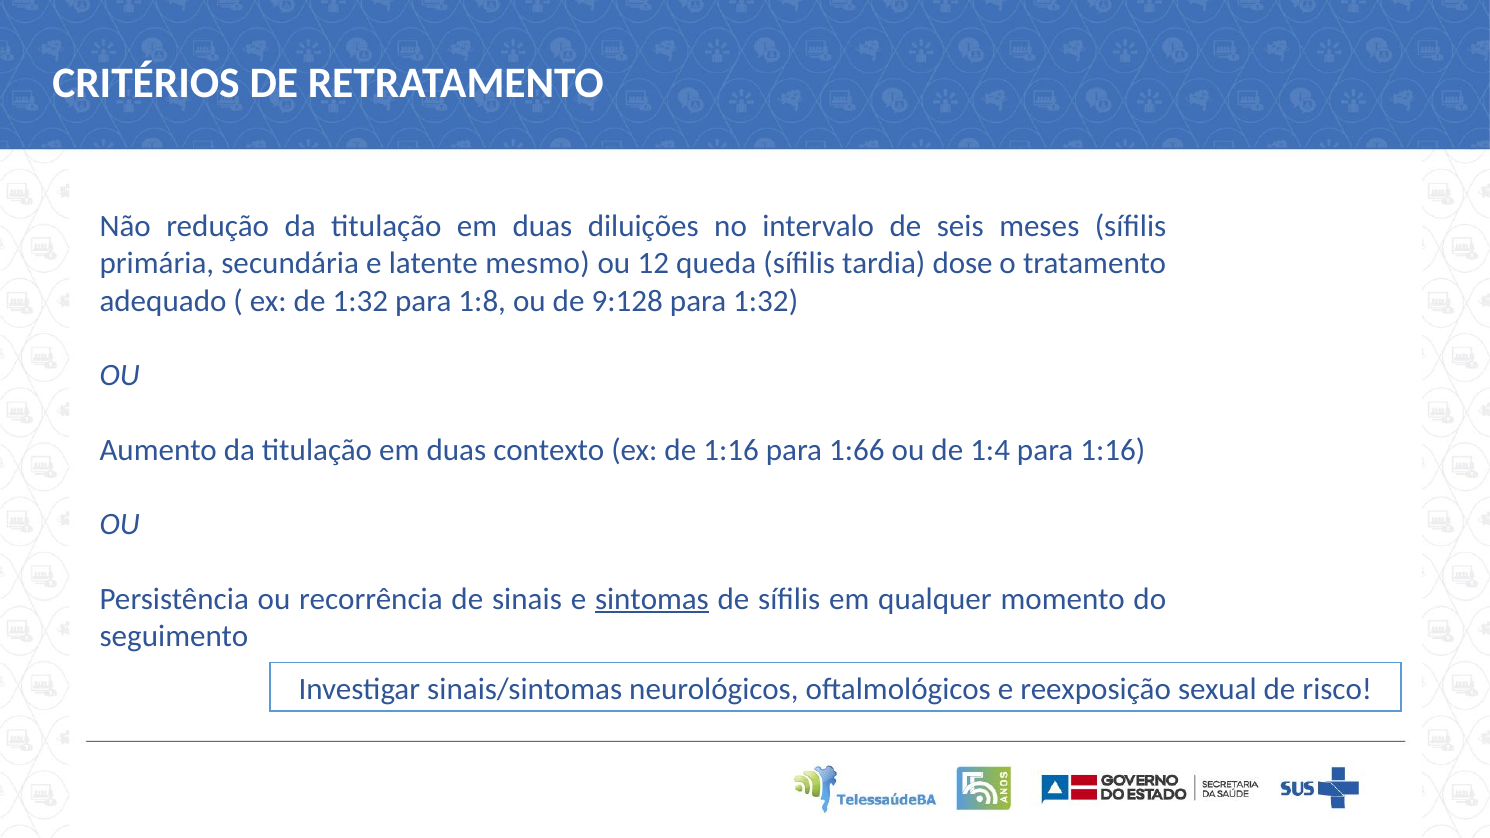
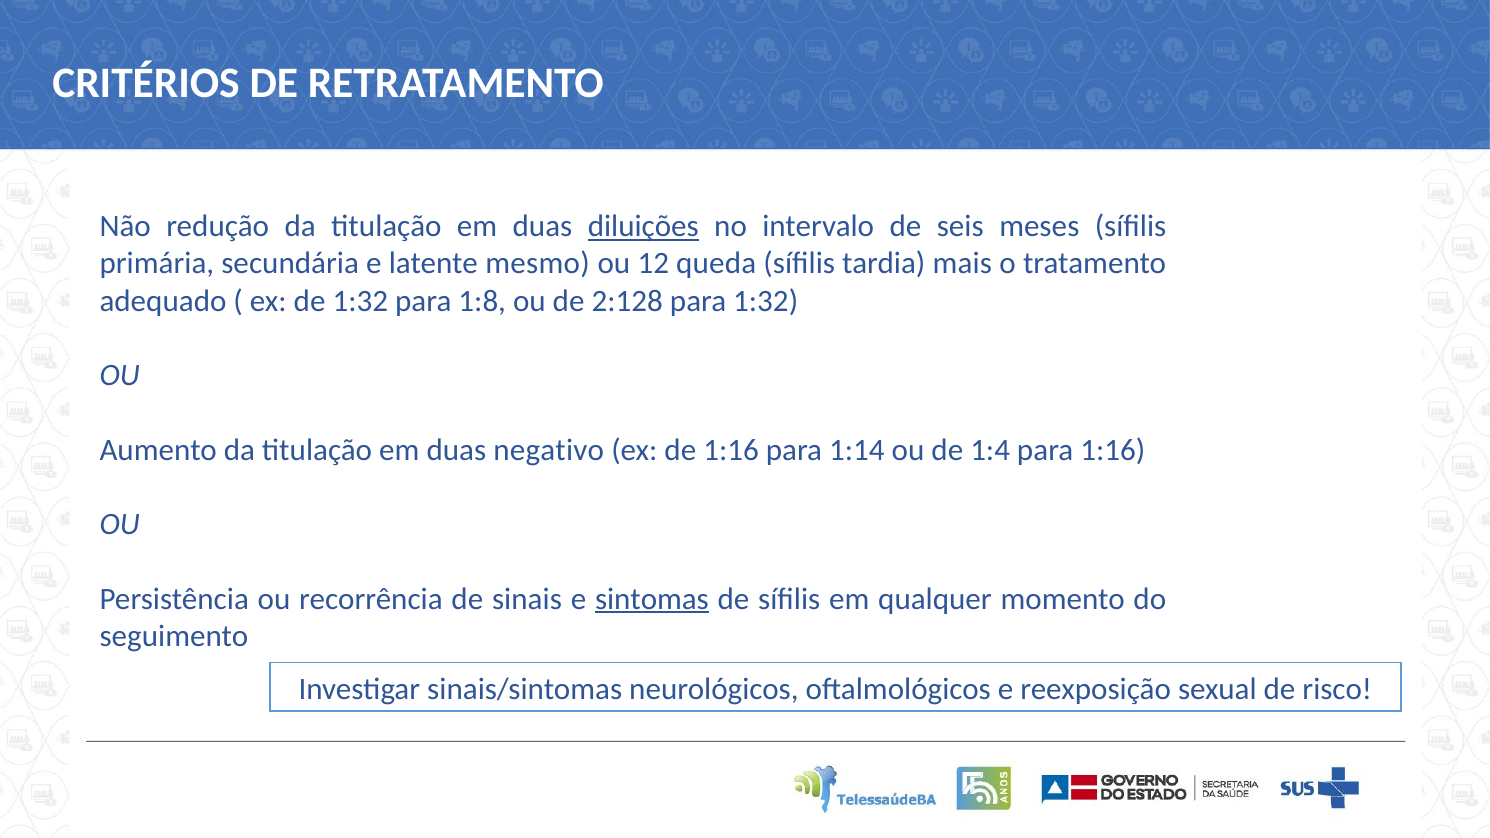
diluições underline: none -> present (643, 226)
dose: dose -> mais (962, 264)
9:128: 9:128 -> 2:128 (627, 301)
contexto: contexto -> negativo (549, 450)
1:66: 1:66 -> 1:14 (857, 450)
